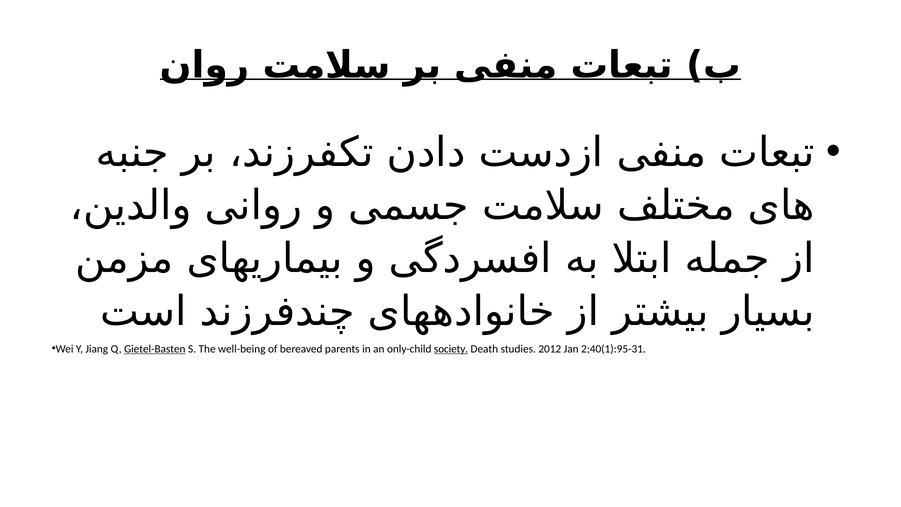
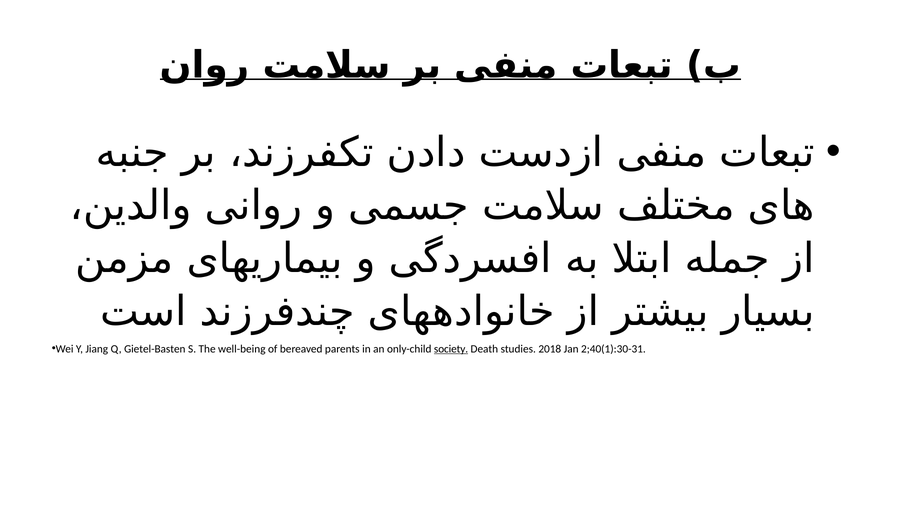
Gietel-Basten underline: present -> none (155, 349)
2012: 2012 -> 2018 (550, 349)
2;40(1):95-31: 2;40(1):95-31 -> 2;40(1):30-31 (613, 349)
